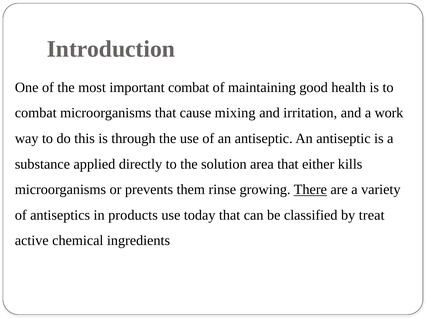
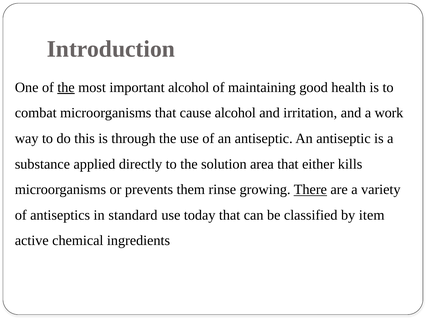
the underline: none -> present (66, 88)
important combat: combat -> alcohol (189, 88)
cause mixing: mixing -> alcohol (235, 113)
products: products -> standard (133, 215)
treat: treat -> item (372, 215)
